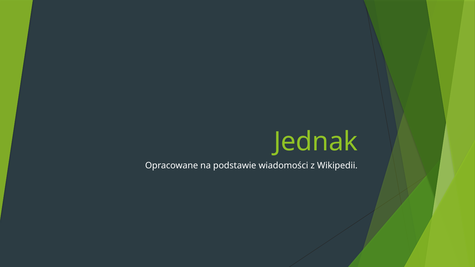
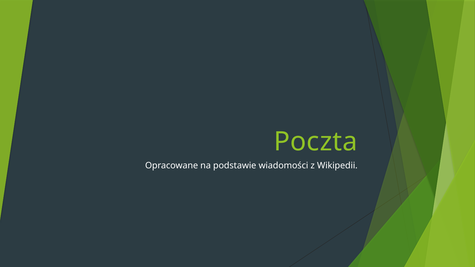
Jednak: Jednak -> Poczta (316, 142)
